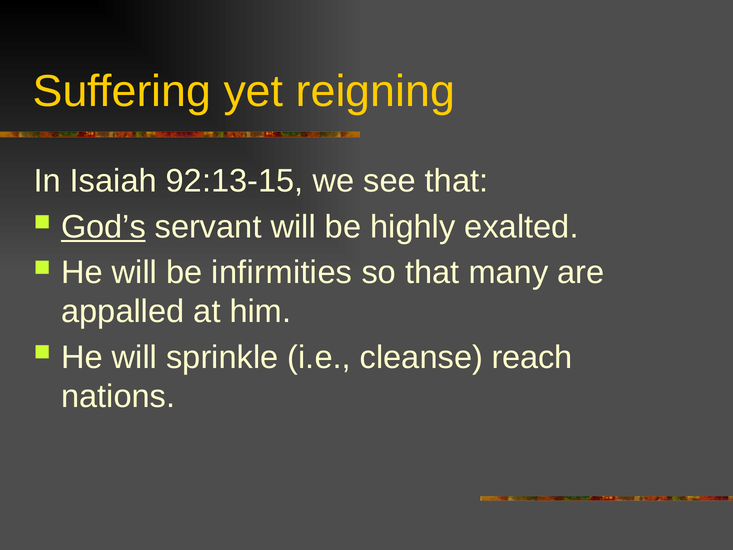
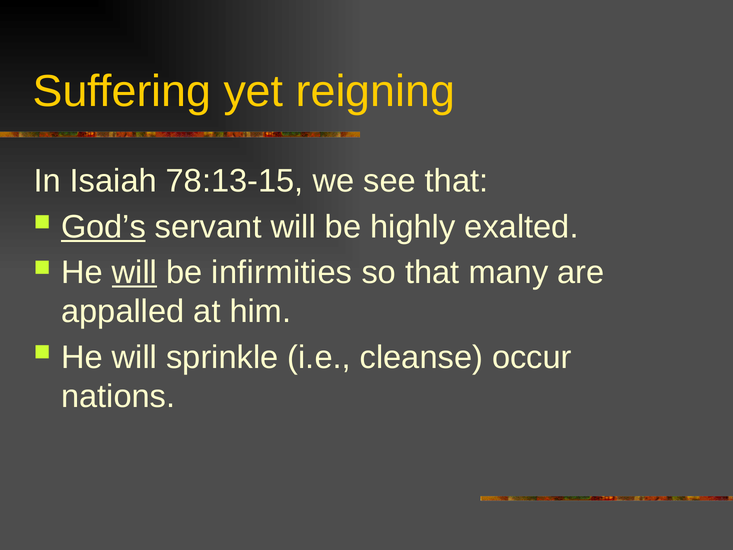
92:13-15: 92:13-15 -> 78:13-15 (235, 181)
will underline: none -> present (134, 272)
reach: reach -> occur (532, 357)
